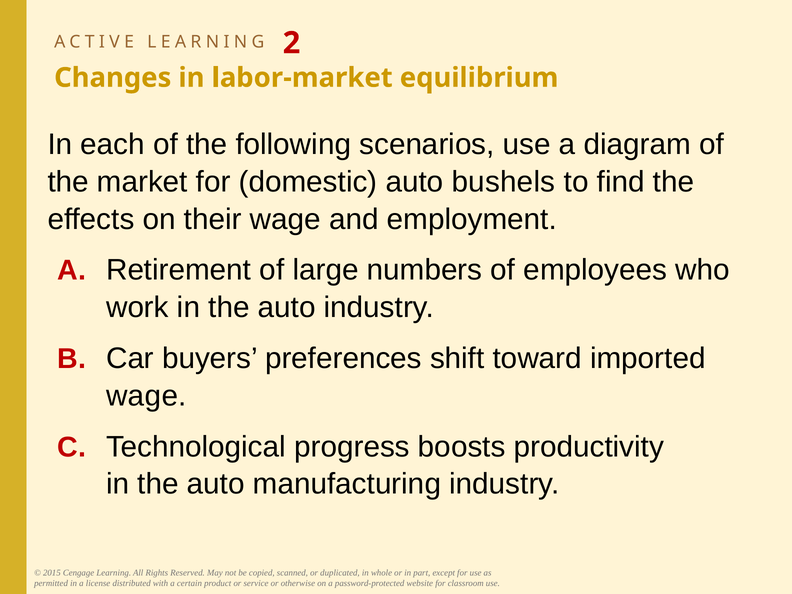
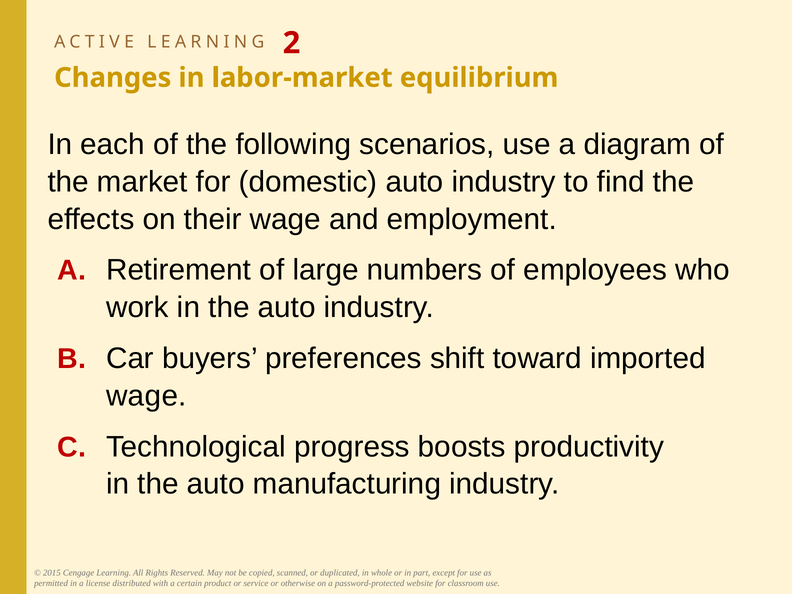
domestic auto bushels: bushels -> industry (504, 182)
